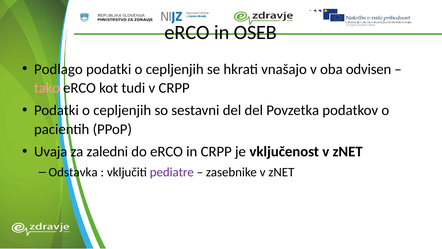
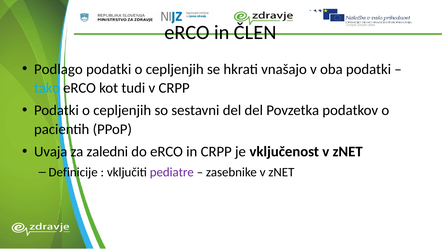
OSEB: OSEB -> ČLEN (255, 33)
oba odvisen: odvisen -> podatki (369, 69)
tako colour: pink -> light blue (47, 88)
Odstavka: Odstavka -> Definicije (73, 172)
